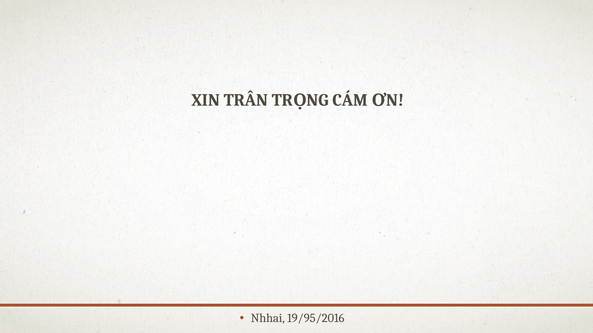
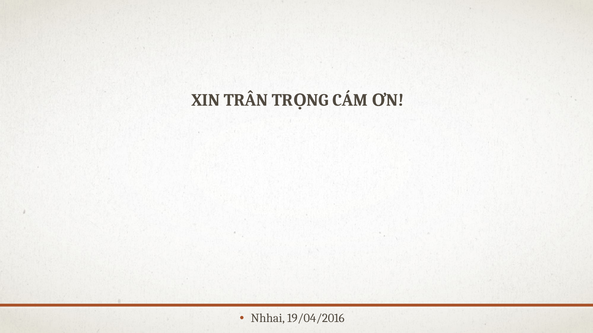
19/95/2016: 19/95/2016 -> 19/04/2016 (316, 319)
